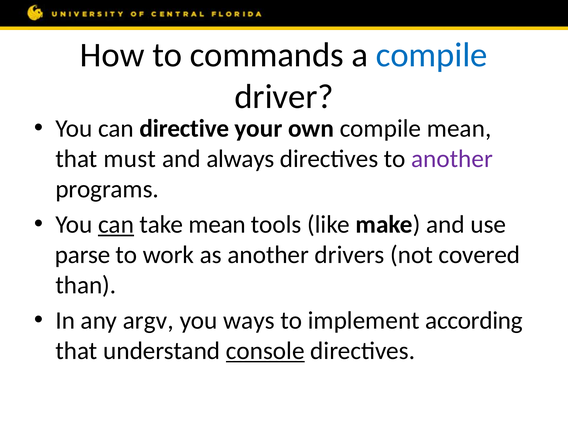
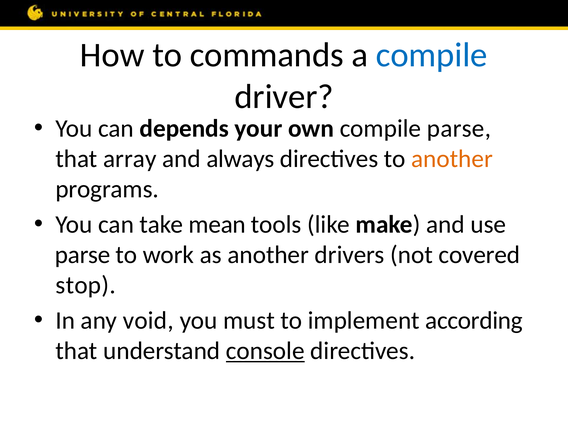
directive: directive -> depends (184, 129)
compile mean: mean -> parse (459, 129)
must: must -> array (130, 159)
another colour: purple -> orange (452, 159)
can underline: present -> none (116, 225)
than: than -> stop (86, 285)
argv: argv -> void (148, 321)
ways: ways -> must (249, 321)
